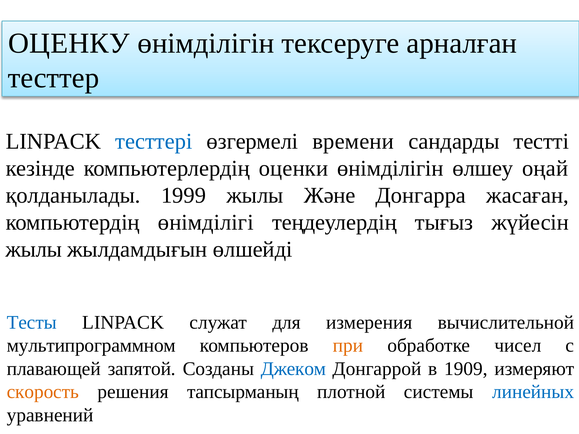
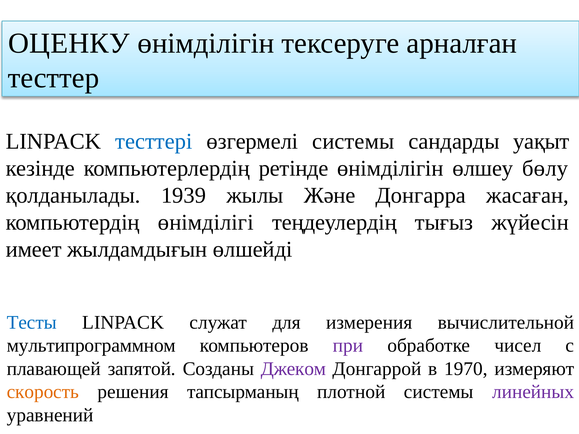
өзгермелі времени: времени -> системы (353, 141)
тестті: тестті -> уақыт (541, 141)
оценки: оценки -> ретінде (294, 168)
оңай: оңай -> бөлу (545, 168)
1999: 1999 -> 1939 (183, 195)
жылы: жылы -> имеет (34, 250)
при colour: orange -> purple (348, 346)
Джеком colour: blue -> purple (293, 369)
1909: 1909 -> 1970 (466, 369)
линейных colour: blue -> purple (533, 392)
